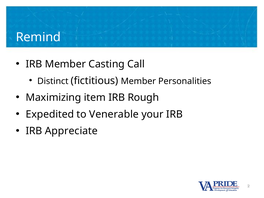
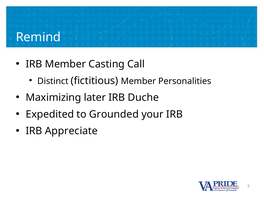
item: item -> later (95, 98)
Rough: Rough -> Duche (143, 98)
Venerable: Venerable -> Grounded (114, 114)
